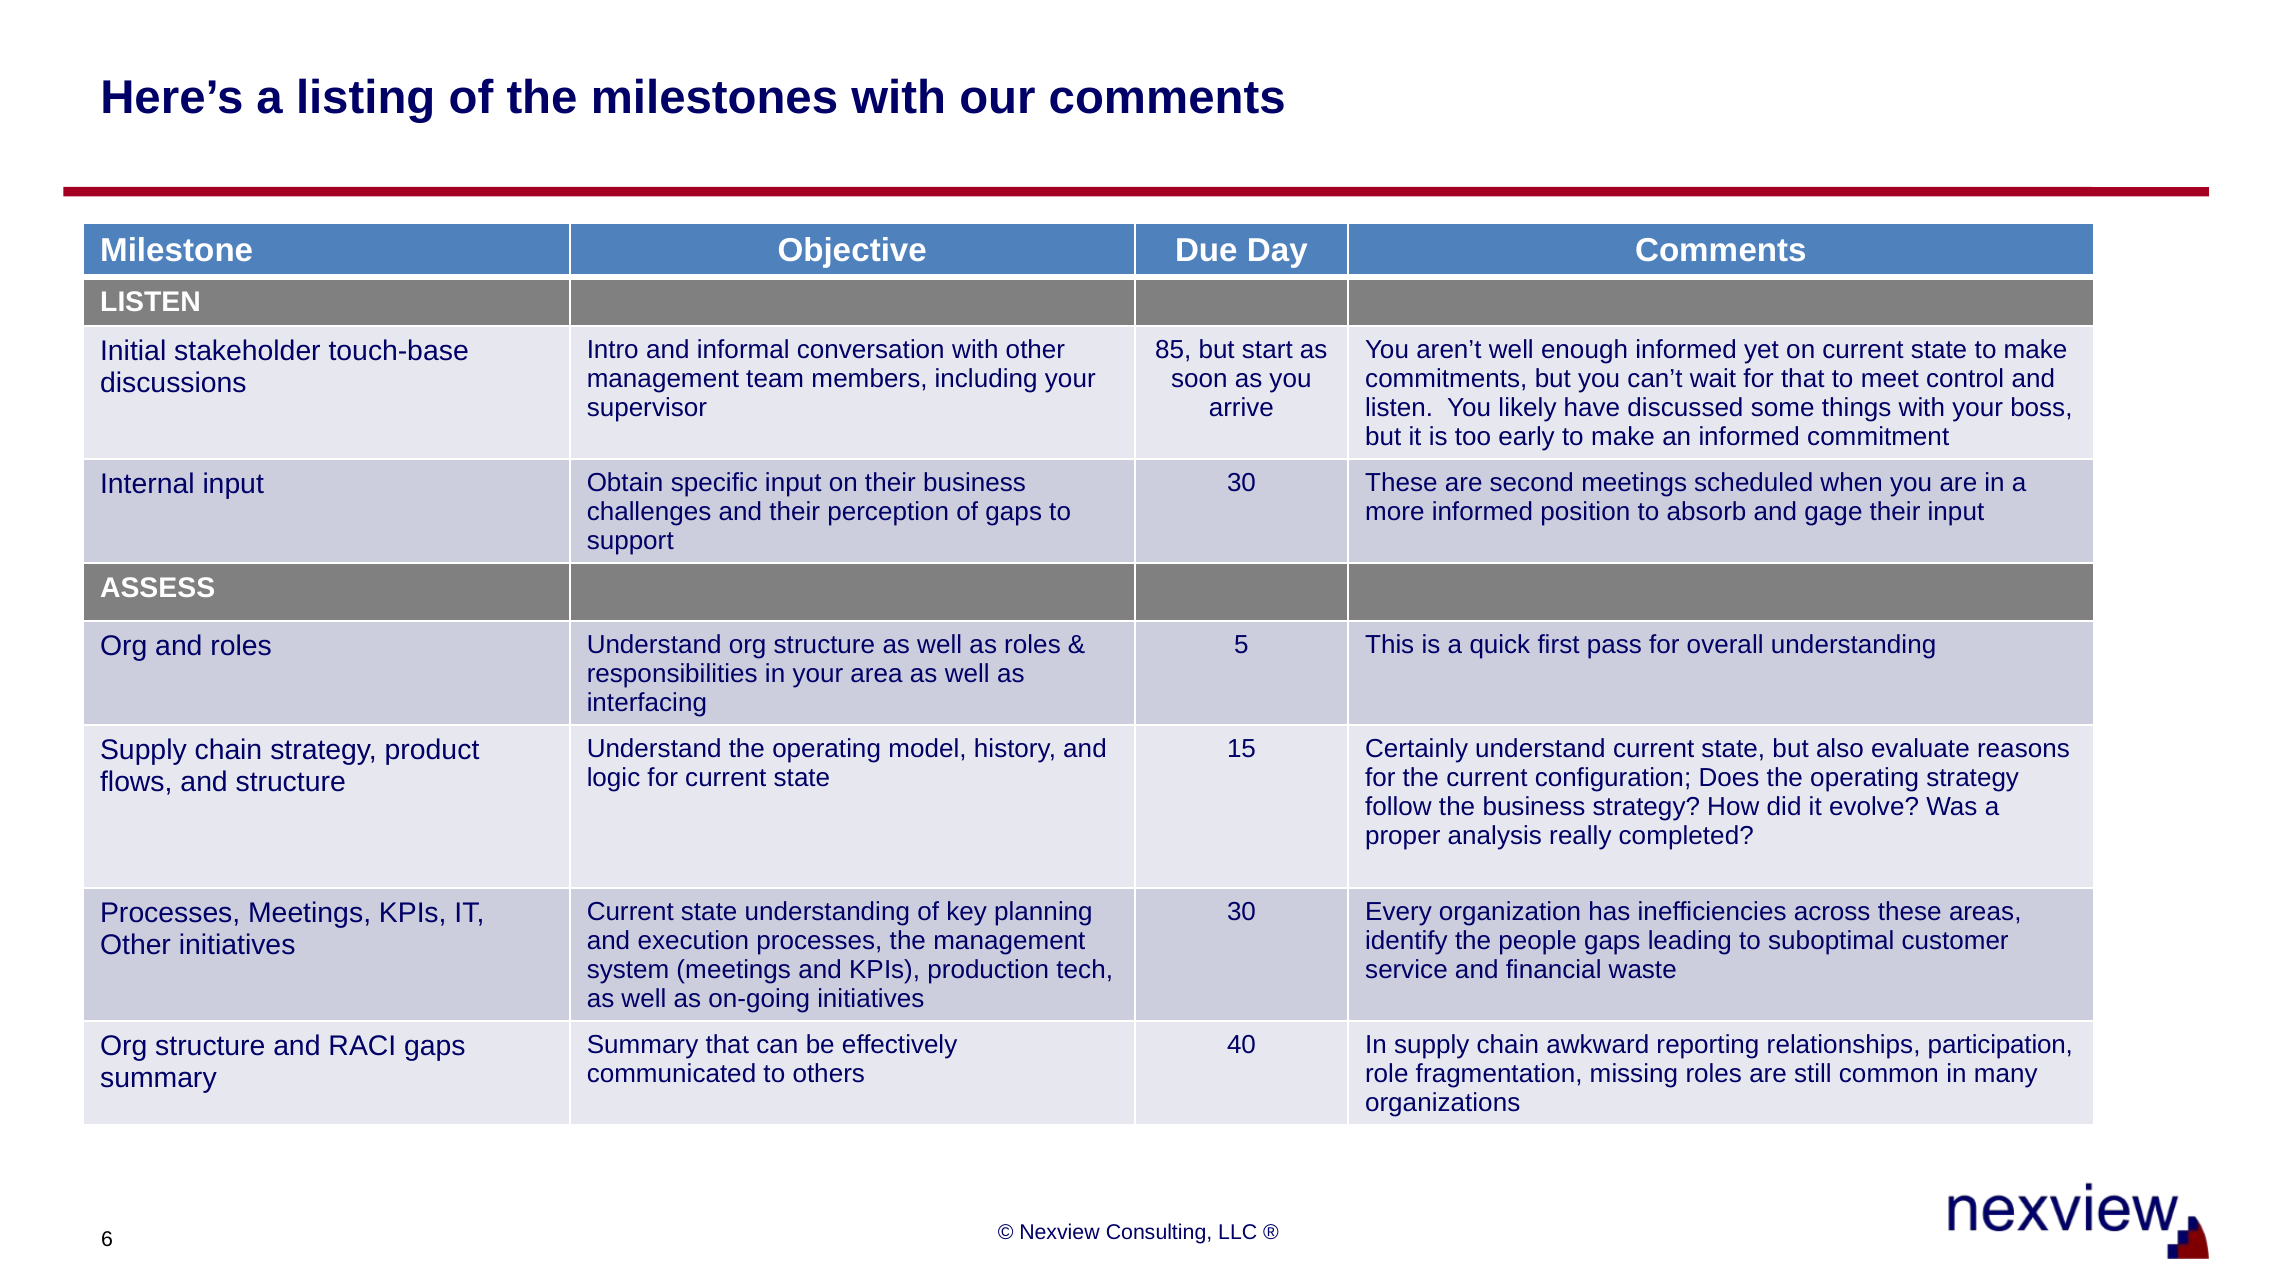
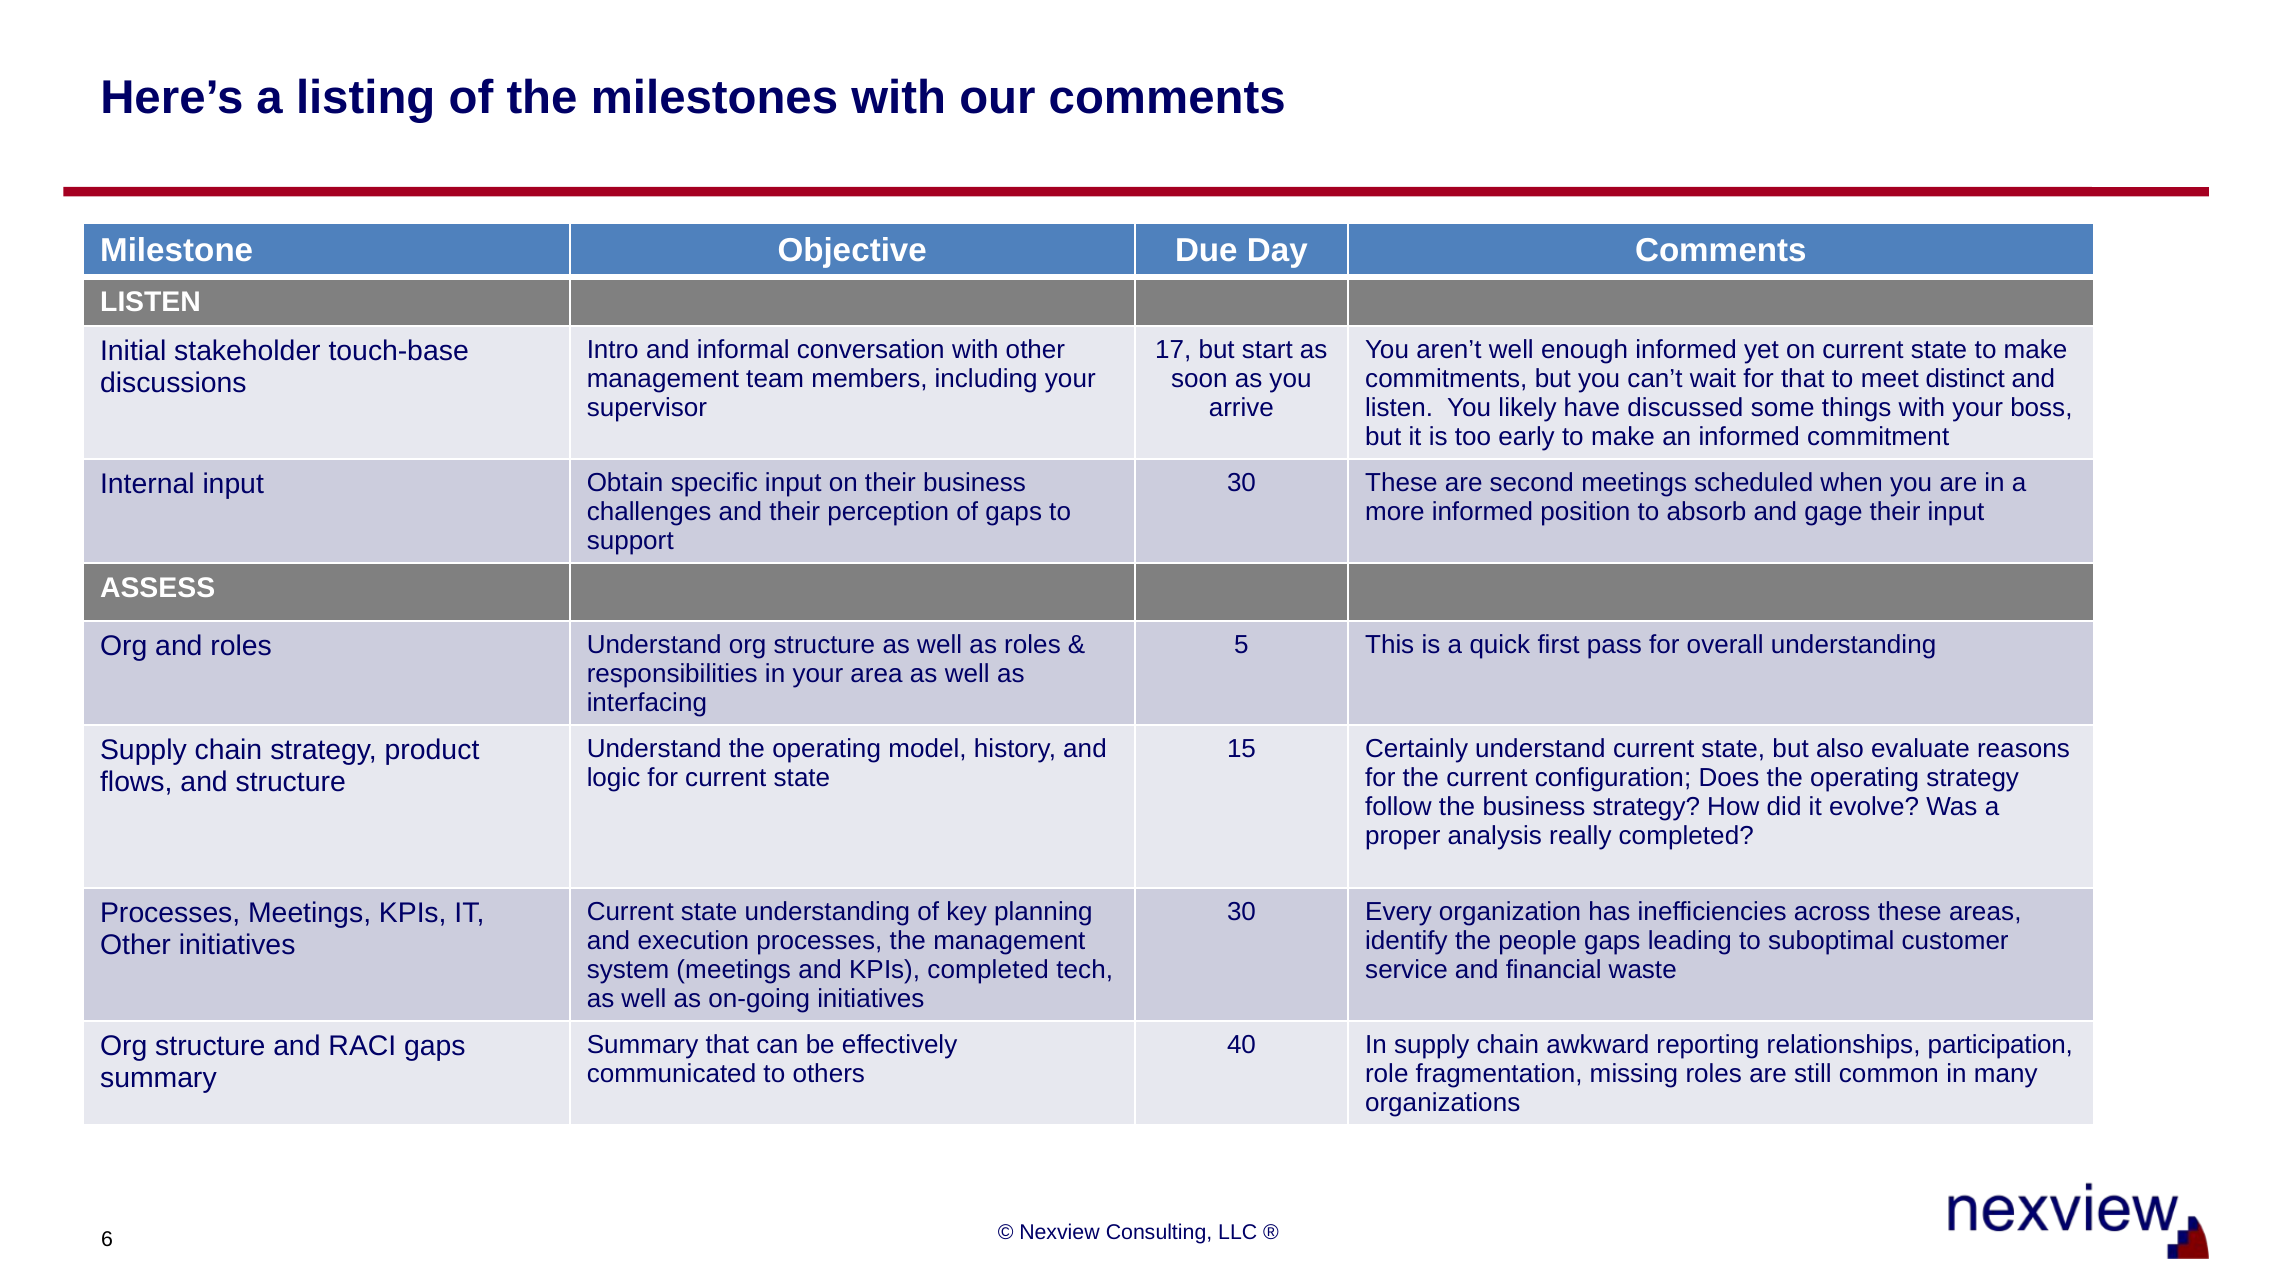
85: 85 -> 17 (1173, 350)
control: control -> distinct (1965, 379)
KPIs production: production -> completed (988, 970)
